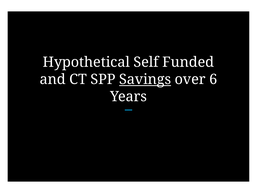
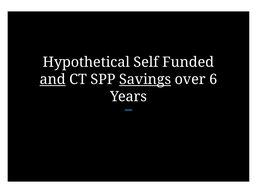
and underline: none -> present (53, 79)
